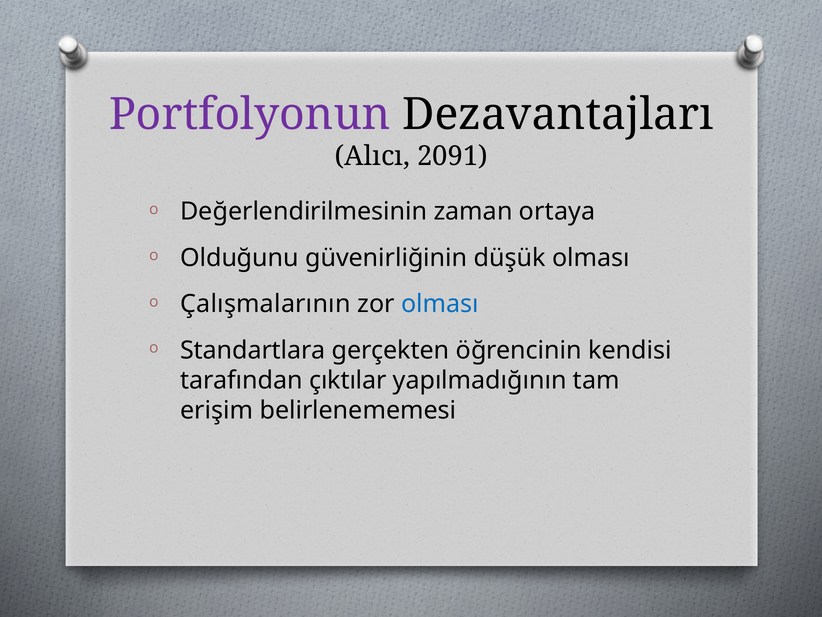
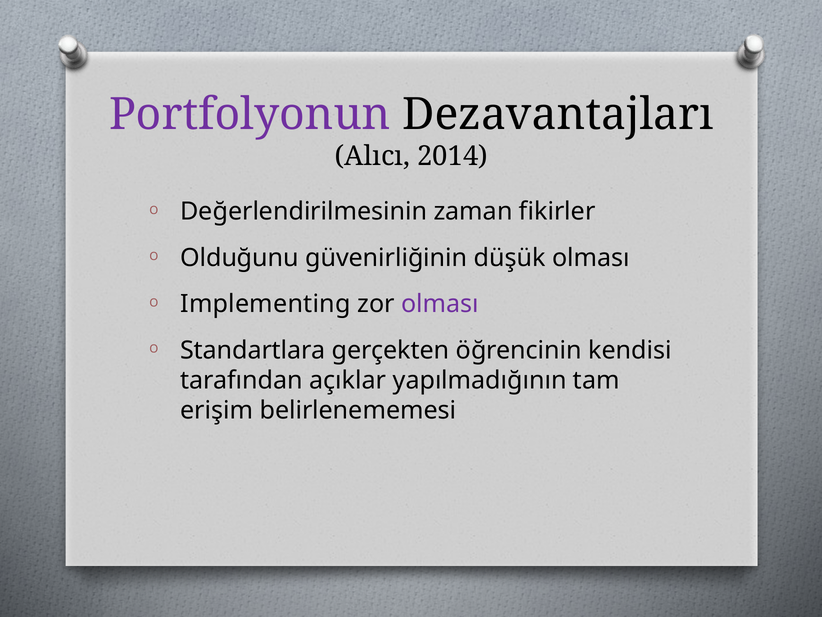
2091: 2091 -> 2014 (453, 156)
ortaya: ortaya -> fikirler (557, 211)
Çalışmalarının: Çalışmalarının -> Implementing (265, 304)
olması colour: blue -> purple (440, 304)
çıktılar: çıktılar -> açıklar (348, 380)
